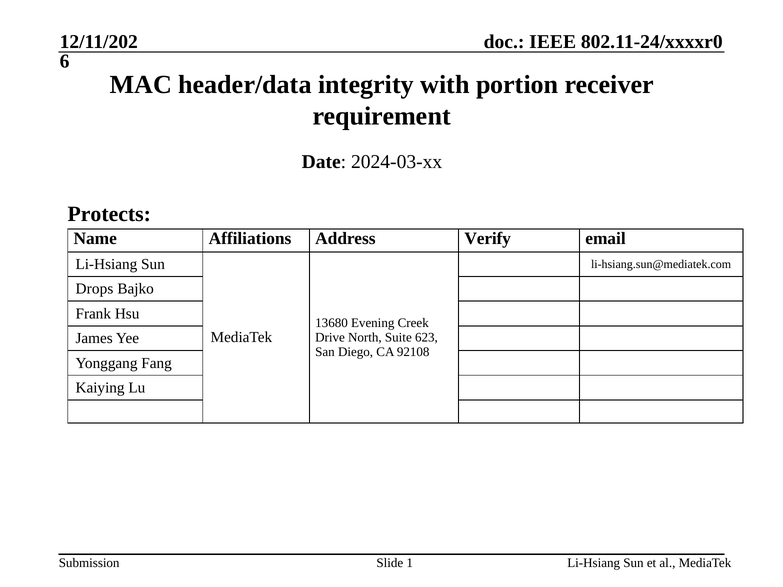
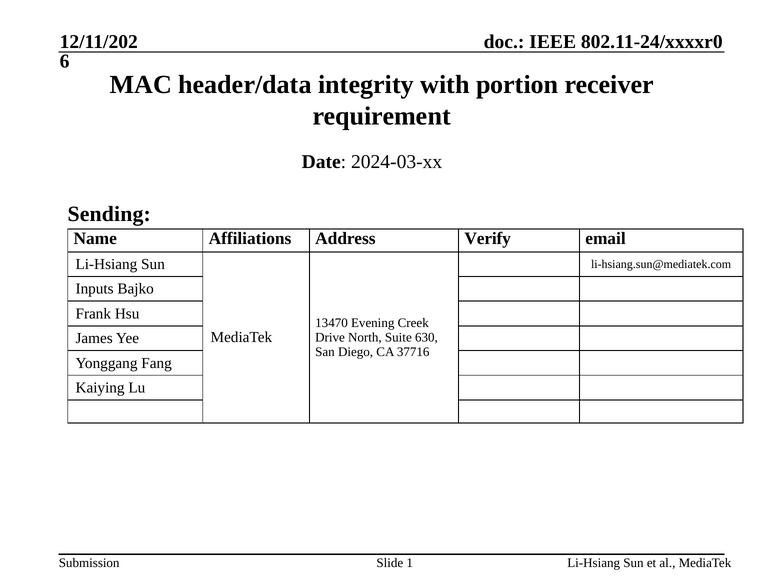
Protects: Protects -> Sending (109, 214)
Drops: Drops -> Inputs (95, 289)
13680: 13680 -> 13470 (332, 323)
623: 623 -> 630 (426, 338)
92108: 92108 -> 37716 (413, 352)
